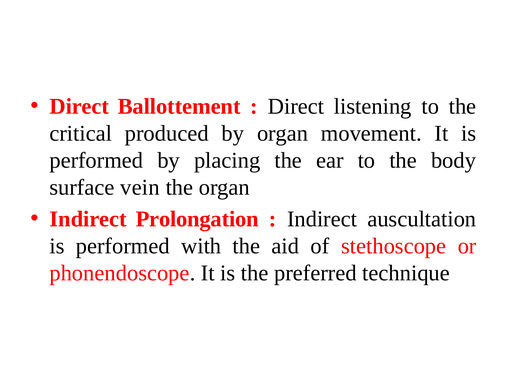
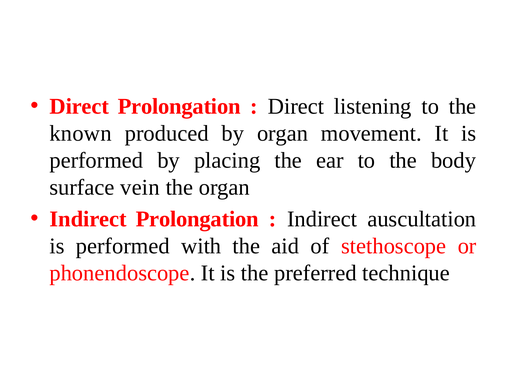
Direct Ballottement: Ballottement -> Prolongation (179, 106)
critical: critical -> known (81, 133)
